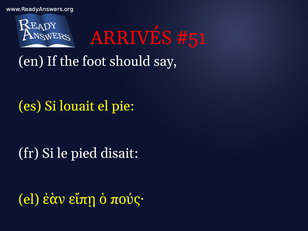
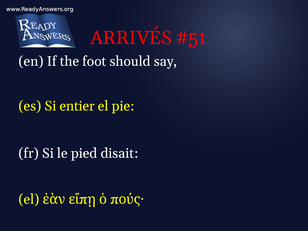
louait: louait -> entier (77, 106)
